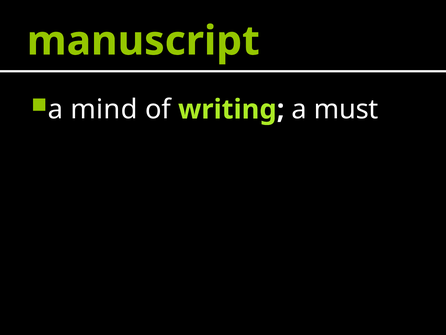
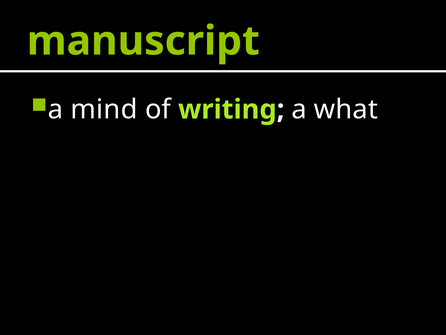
must: must -> what (346, 109)
